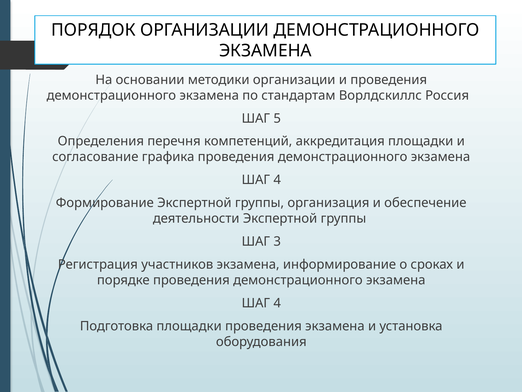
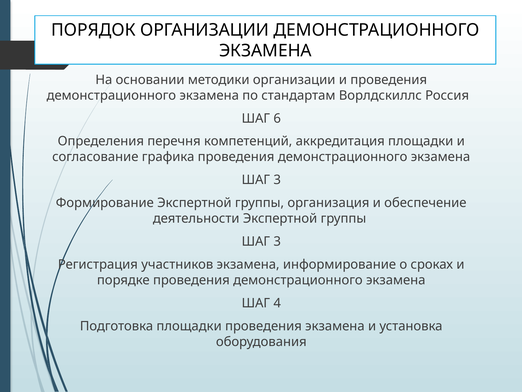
5: 5 -> 6 (277, 118)
4: 4 -> 3 (277, 180)
